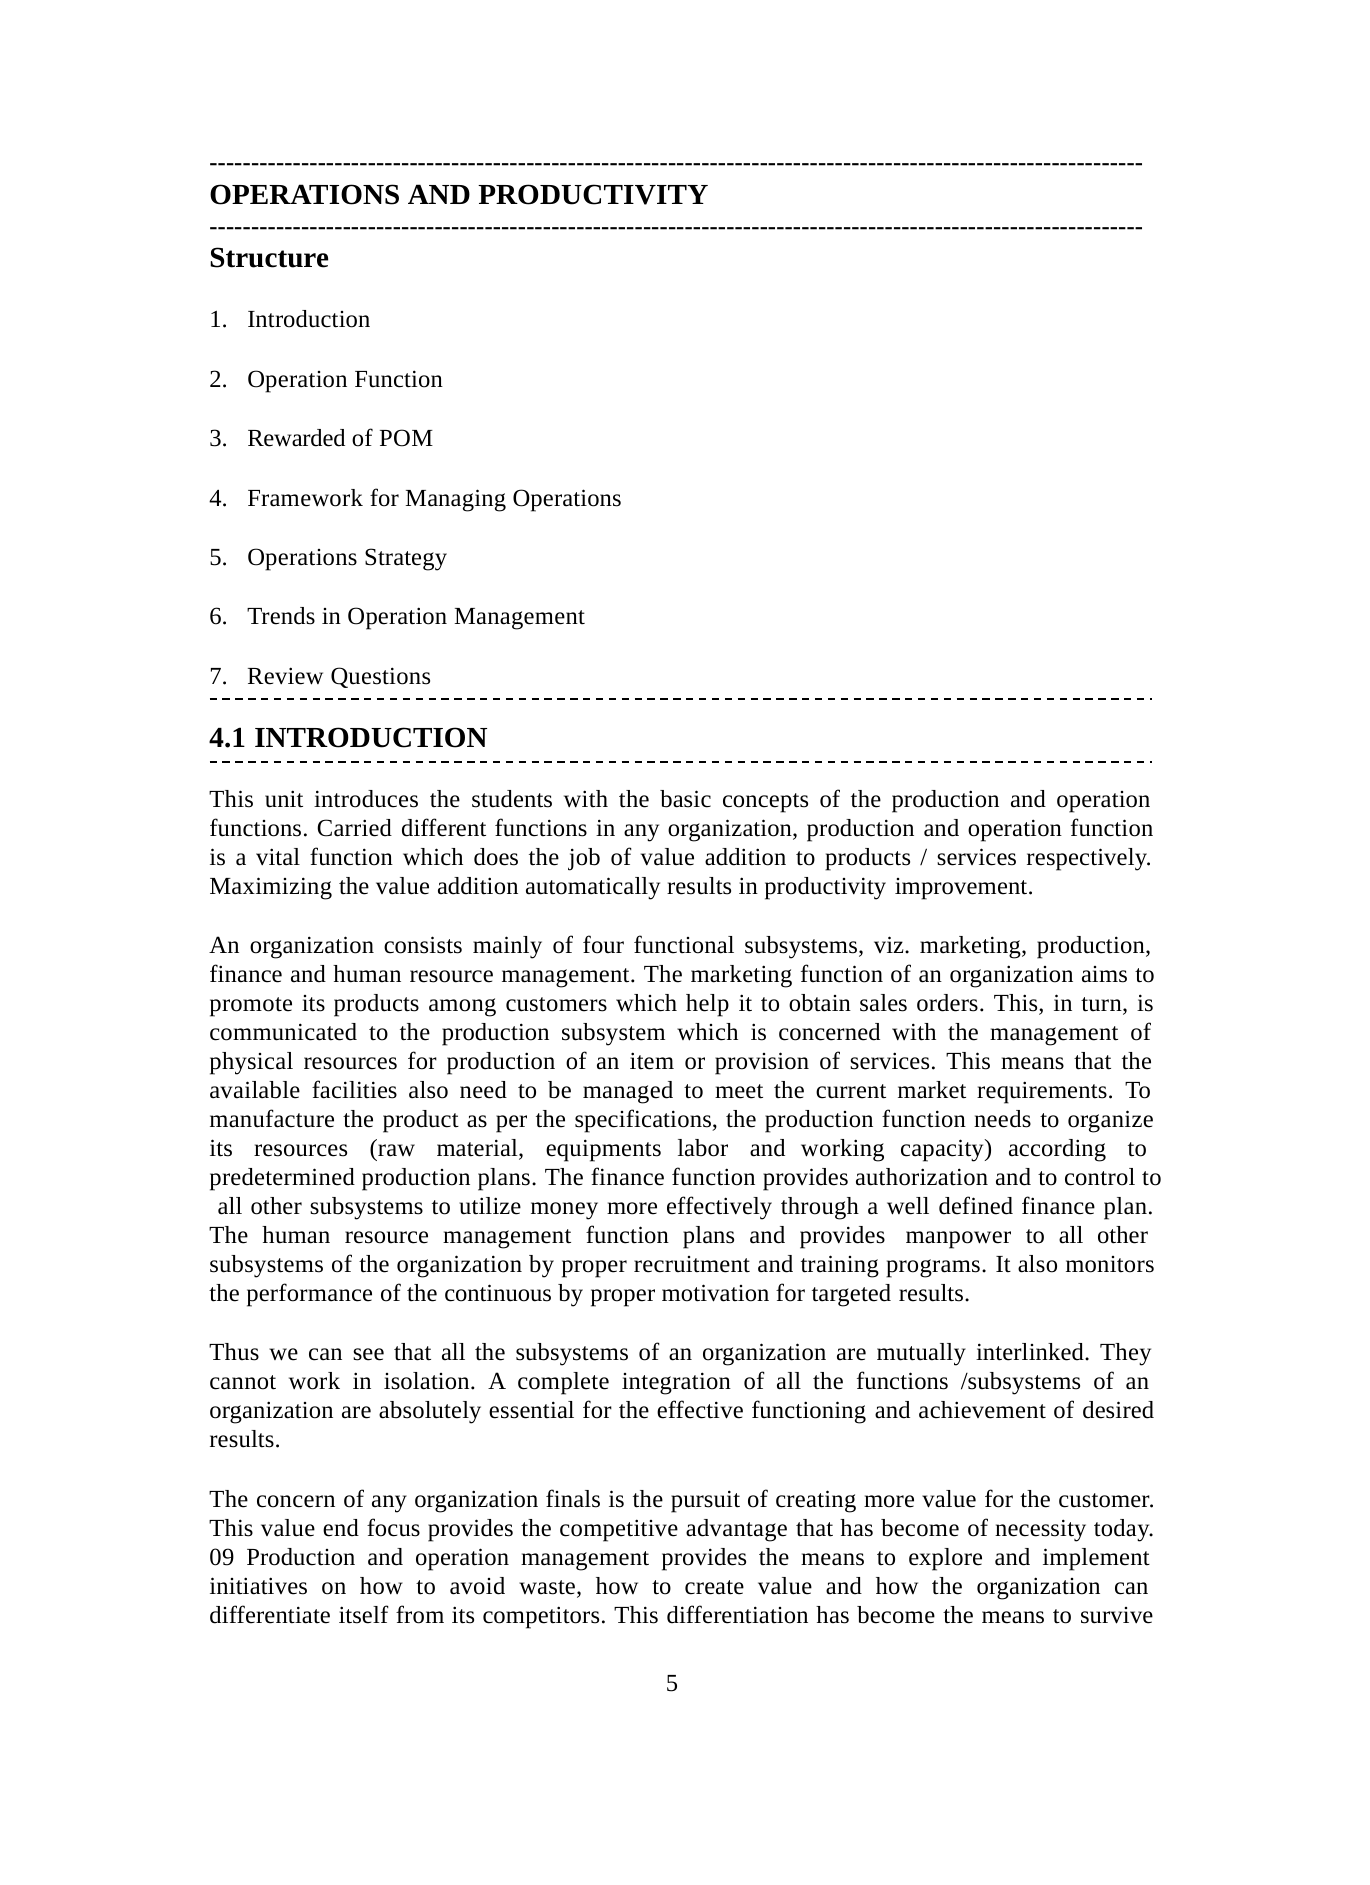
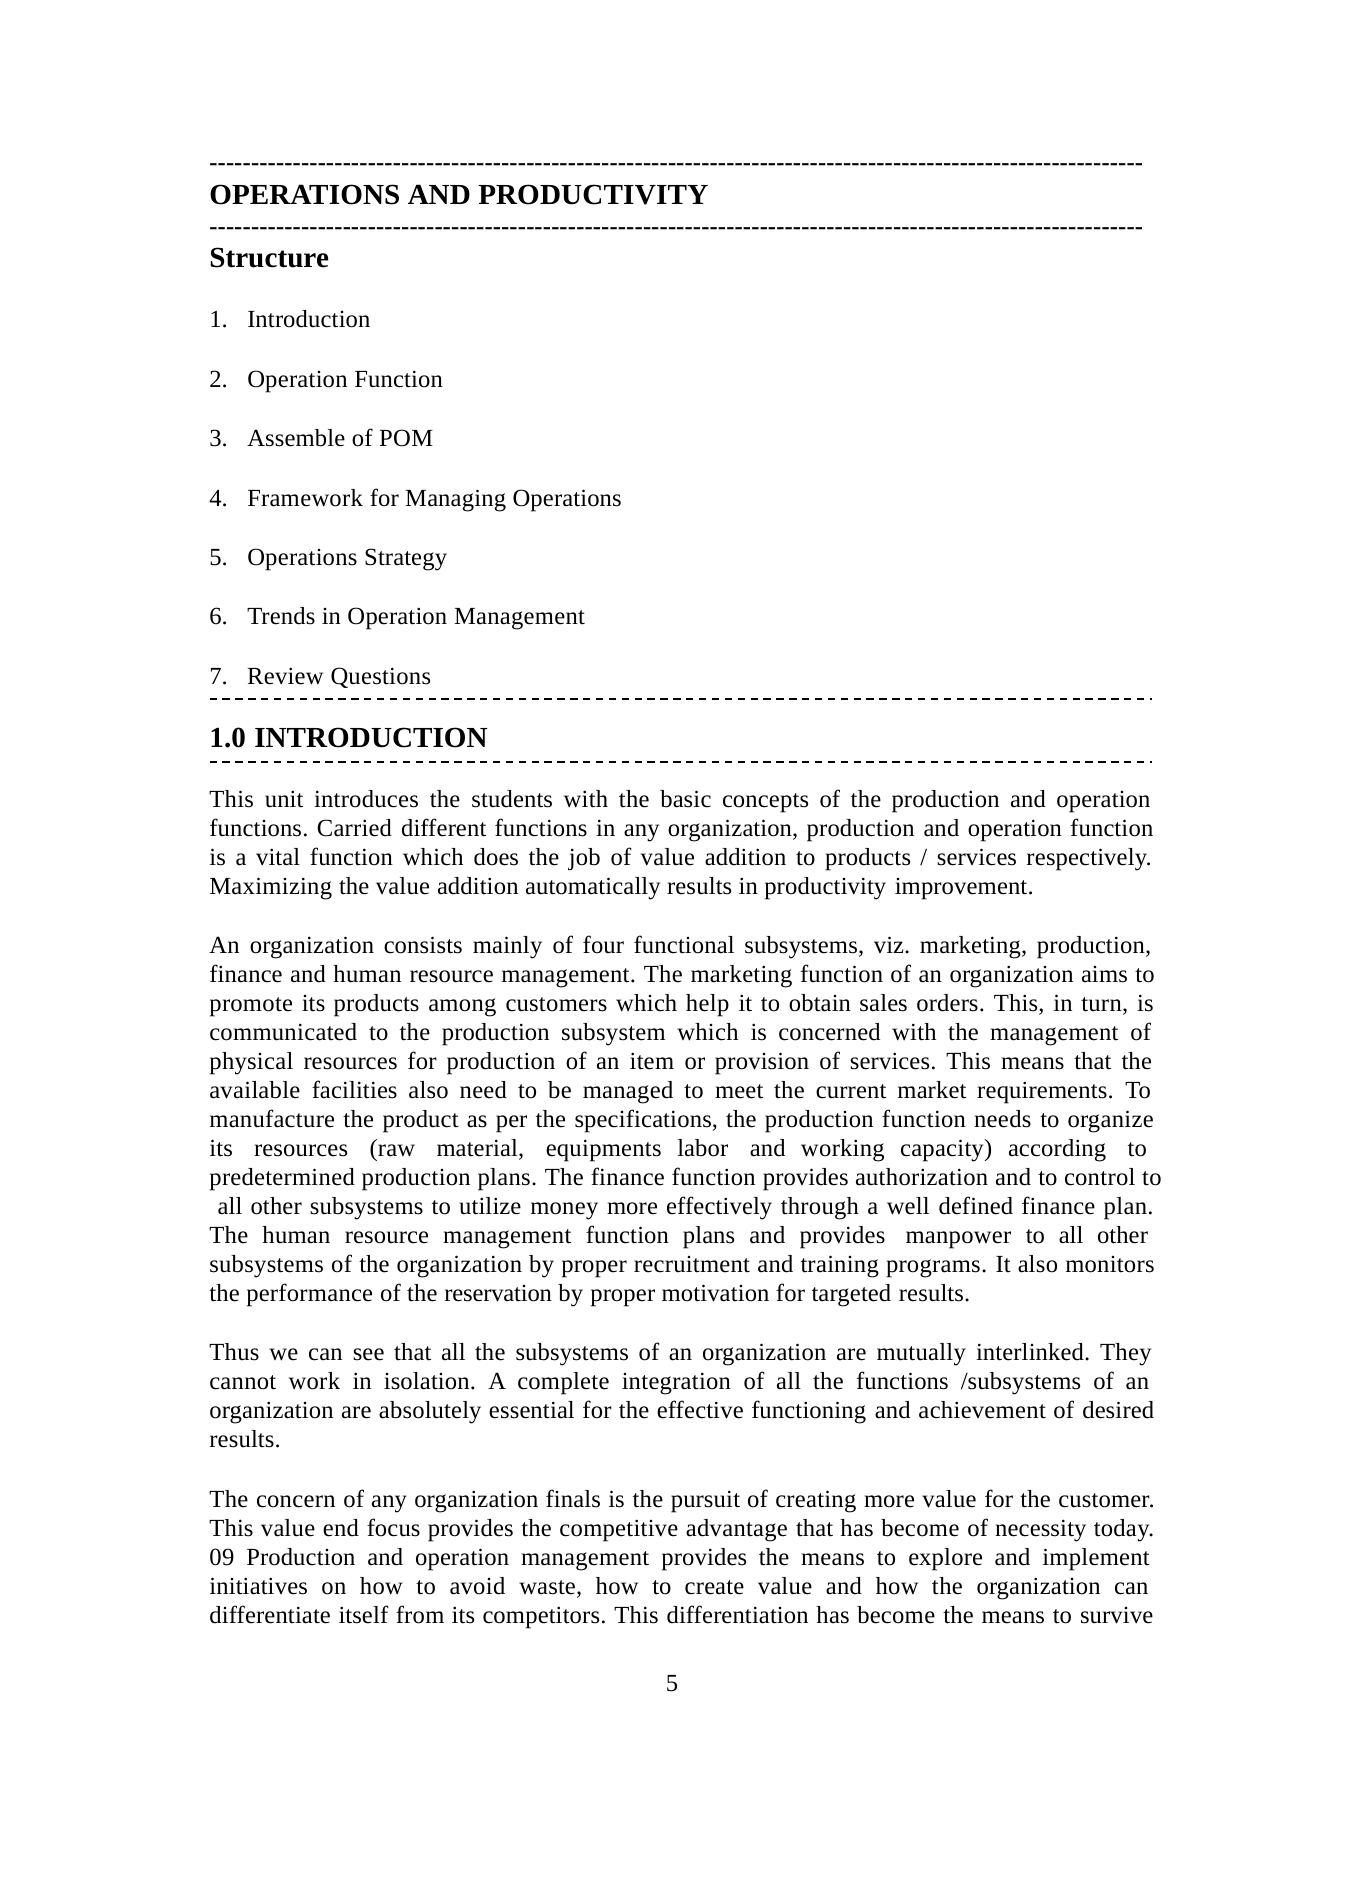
Rewarded: Rewarded -> Assemble (296, 439)
4.1: 4.1 -> 1.0 (228, 738)
continuous: continuous -> reservation (498, 1293)
